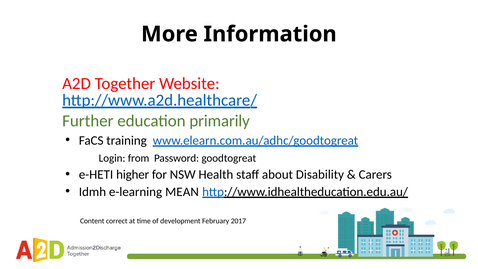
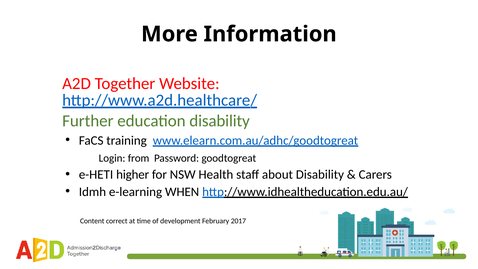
education primarily: primarily -> disability (220, 121)
MEAN: MEAN -> WHEN (182, 192)
